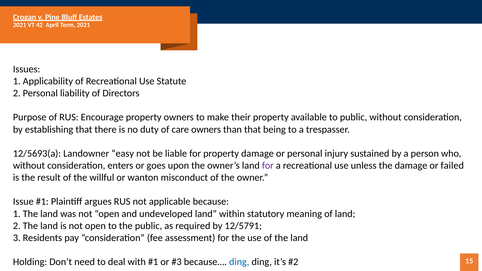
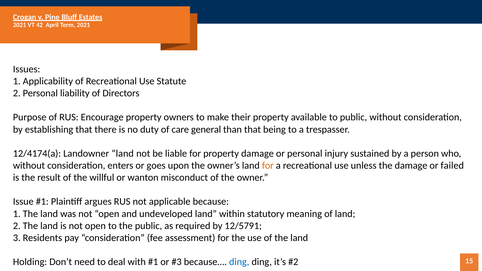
care owners: owners -> general (206, 129)
12/5693(a: 12/5693(a -> 12/4174(a (37, 154)
Landowner easy: easy -> land (123, 154)
for colour: purple -> orange (268, 166)
